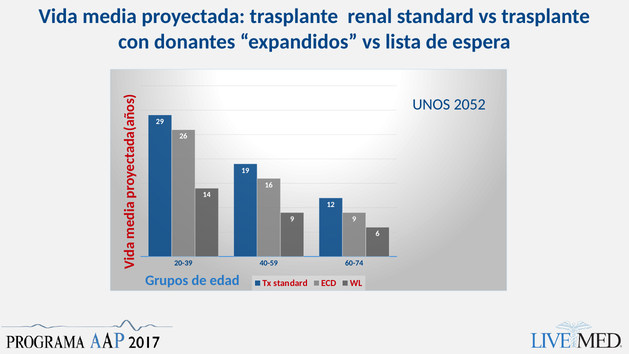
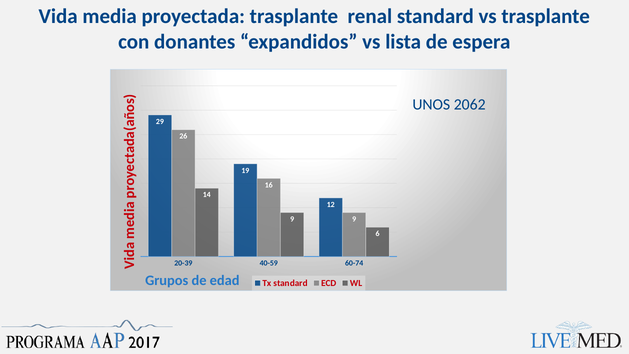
2052: 2052 -> 2062 (470, 104)
